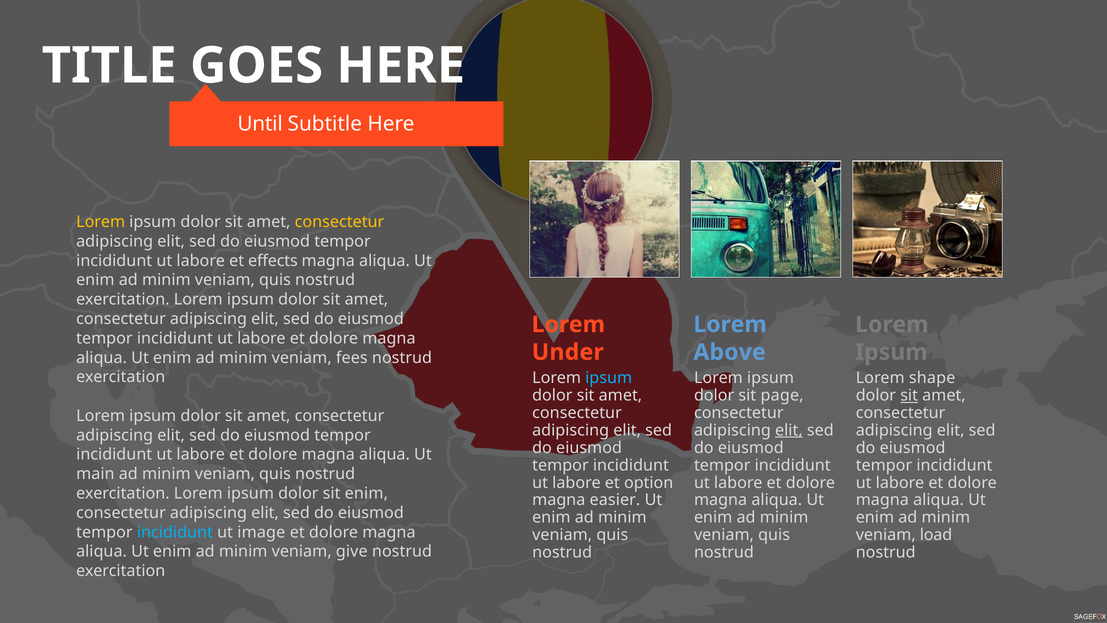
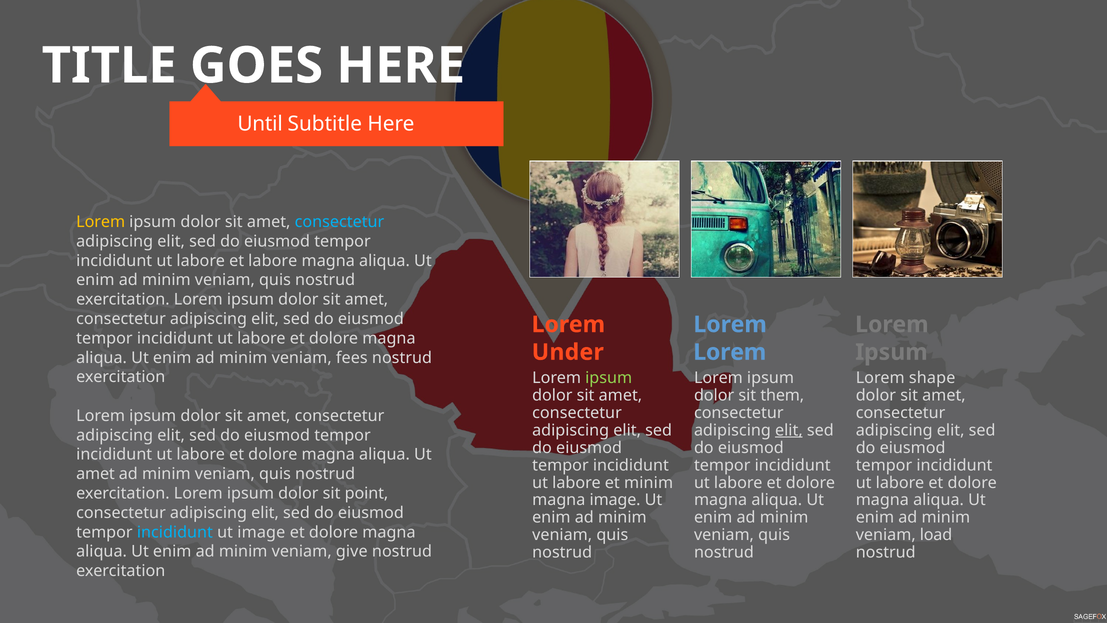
consectetur colour: yellow -> light blue (339, 222)
et effects: effects -> labore (273, 261)
Above: Above -> Lorem (730, 352)
ipsum colour: light blue -> light green (609, 378)
page: page -> them (782, 395)
sit underline: present -> none (909, 395)
main: main -> amet (95, 474)
et option: option -> minim (649, 482)
sit enim: enim -> point (366, 493)
magna easier: easier -> image (615, 500)
